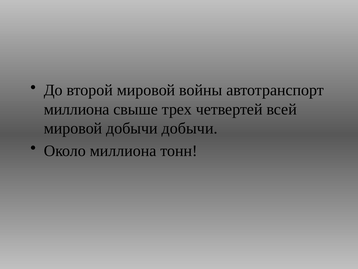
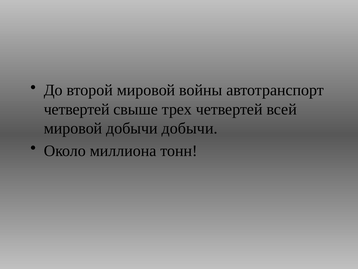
миллиона: миллиона -> четвертей (77, 109)
